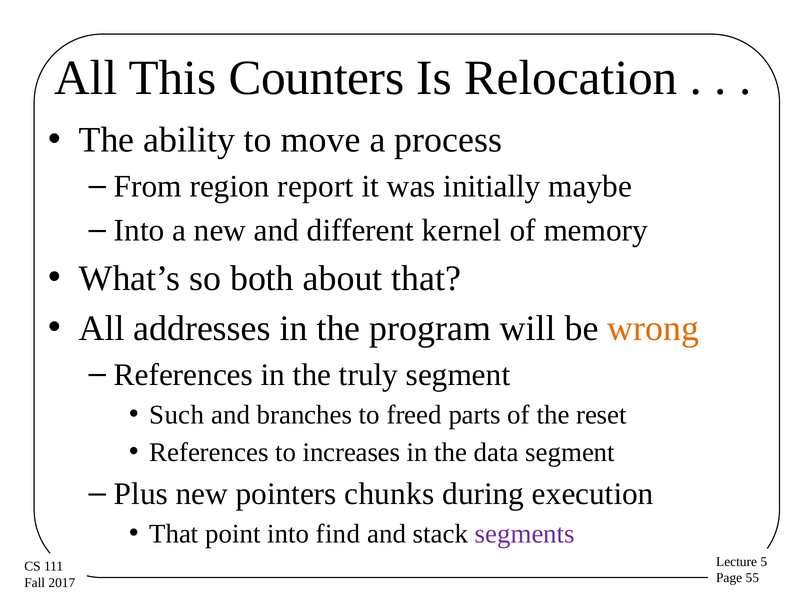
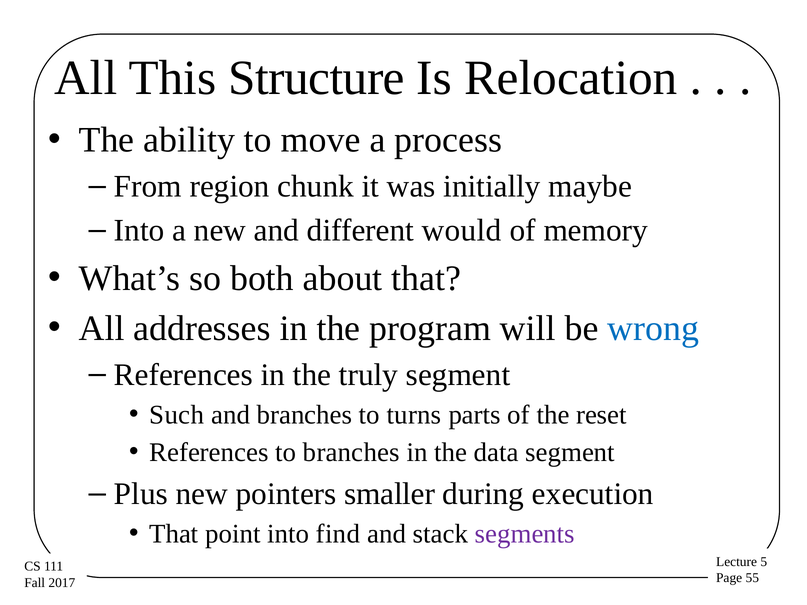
Counters: Counters -> Structure (317, 78)
report: report -> chunk (316, 186)
kernel: kernel -> would (462, 230)
wrong colour: orange -> blue (653, 329)
freed: freed -> turns (414, 415)
to increases: increases -> branches (351, 453)
chunks: chunks -> smaller (390, 494)
